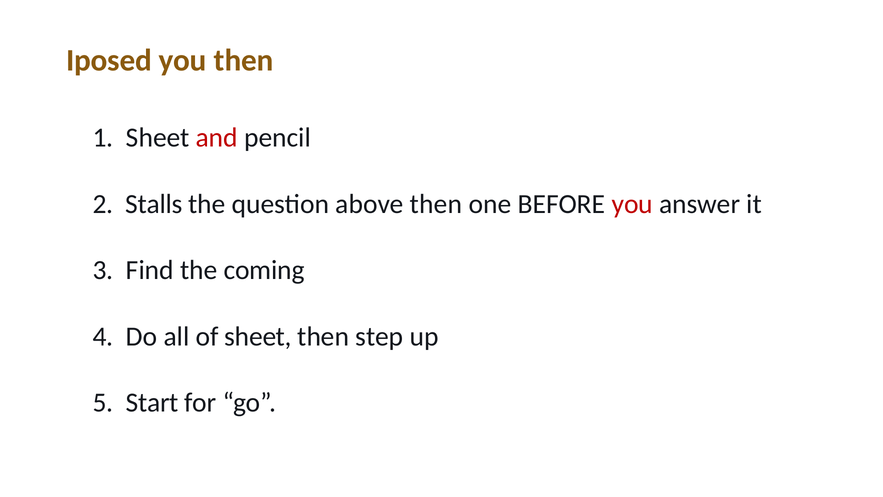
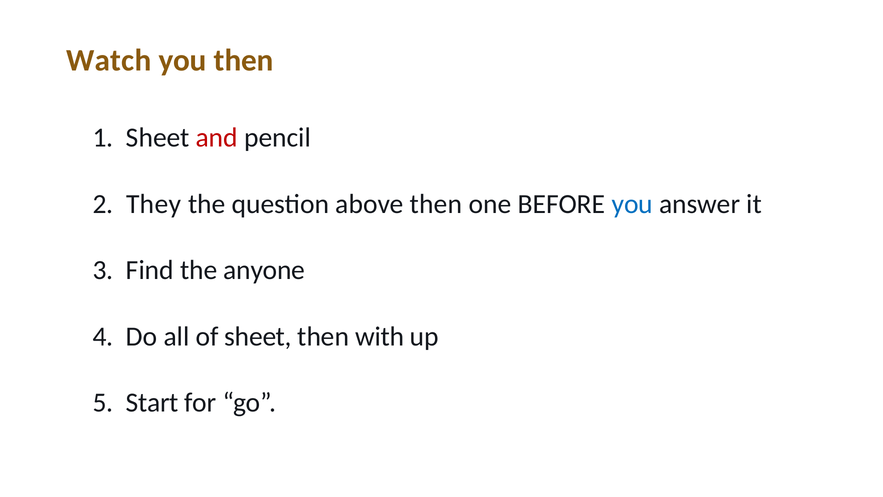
Iposed: Iposed -> Watch (109, 61)
Stalls: Stalls -> They (154, 204)
you colour: red -> blue (632, 204)
coming: coming -> anyone (264, 270)
step: step -> with (380, 336)
